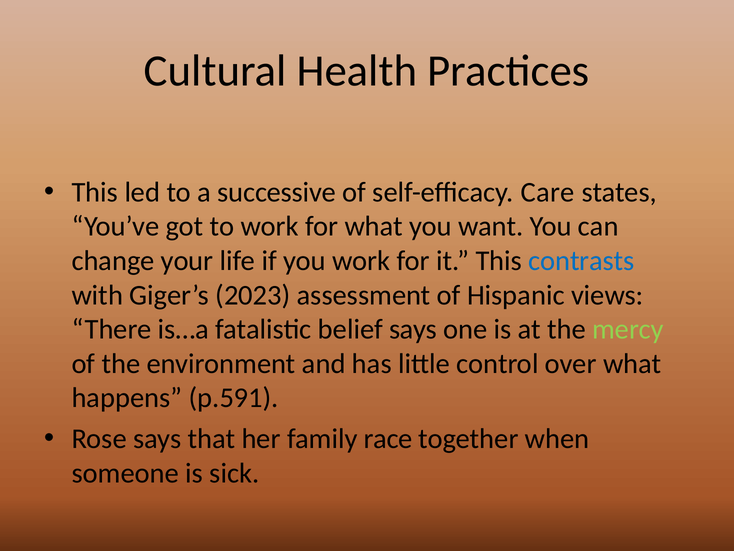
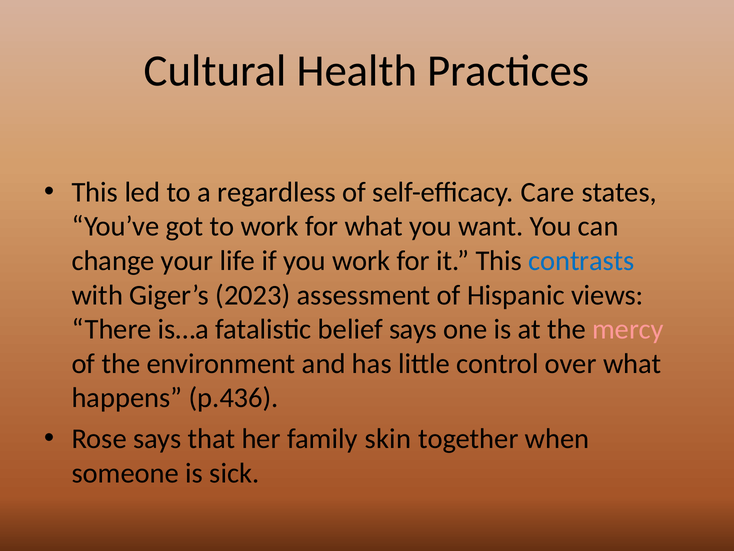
successive: successive -> regardless (277, 192)
mercy colour: light green -> pink (628, 329)
p.591: p.591 -> p.436 (234, 398)
race: race -> skin (388, 438)
